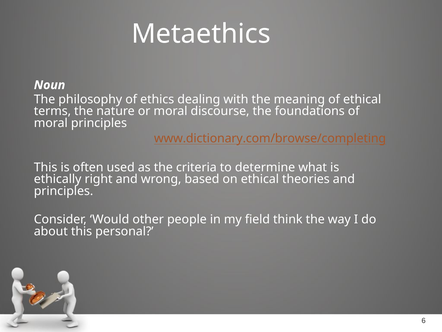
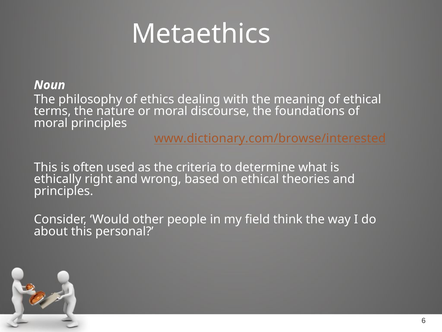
www.dictionary.com/browse/completing: www.dictionary.com/browse/completing -> www.dictionary.com/browse/interested (270, 138)
